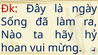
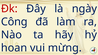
Sống: Sống -> Công (14, 22)
